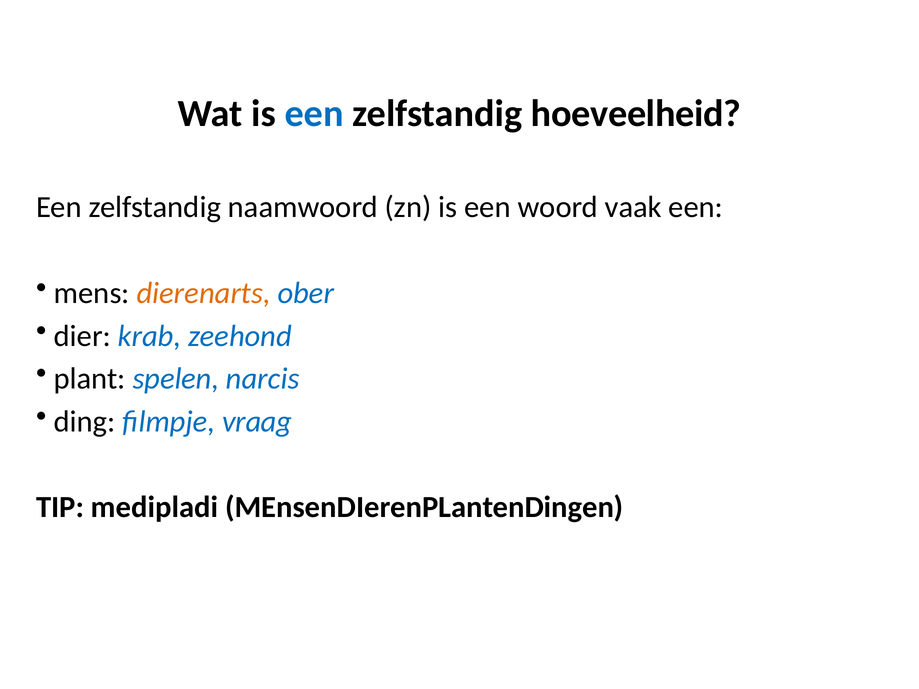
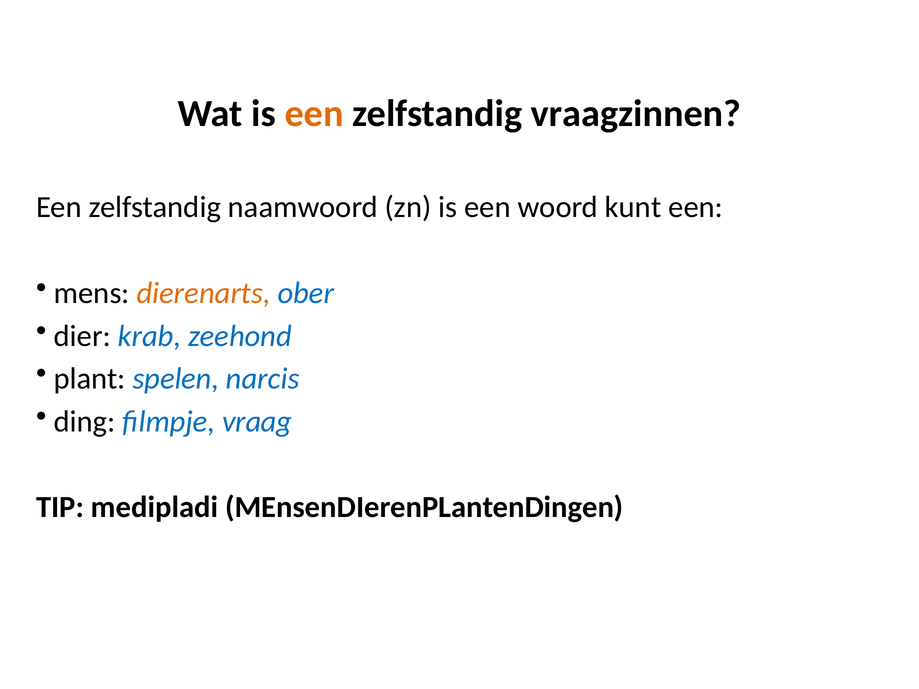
een colour: blue -> orange (314, 114)
hoeveelheid: hoeveelheid -> vraagzinnen (636, 114)
vaak: vaak -> kunt (633, 207)
